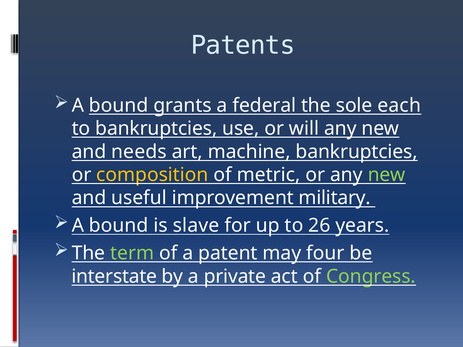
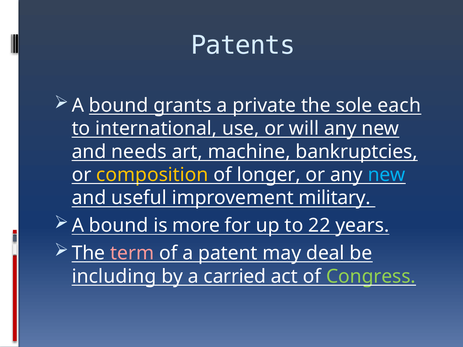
federal: federal -> private (264, 106)
to bankruptcies: bankruptcies -> international (156, 129)
metric: metric -> longer (269, 175)
new colour: light green -> light blue (387, 175)
slave: slave -> more (196, 226)
26: 26 -> 22 (319, 226)
term colour: light green -> pink (132, 253)
four: four -> deal (325, 253)
interstate: interstate -> including (114, 277)
private: private -> carried (235, 277)
